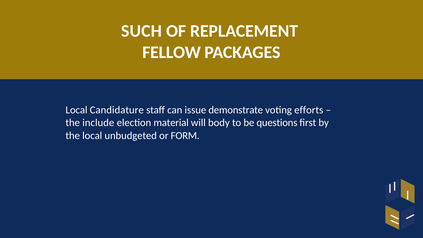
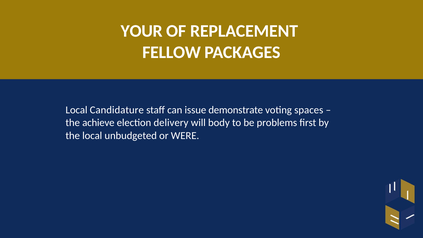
SUCH: SUCH -> YOUR (142, 31)
efforts: efforts -> spaces (309, 110)
include: include -> achieve (98, 123)
material: material -> delivery (171, 123)
questions: questions -> problems (277, 123)
FORM: FORM -> WERE (185, 135)
